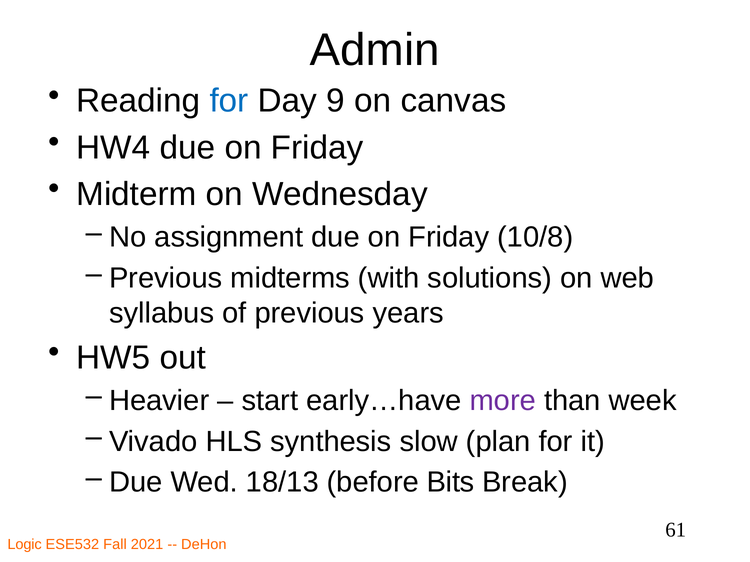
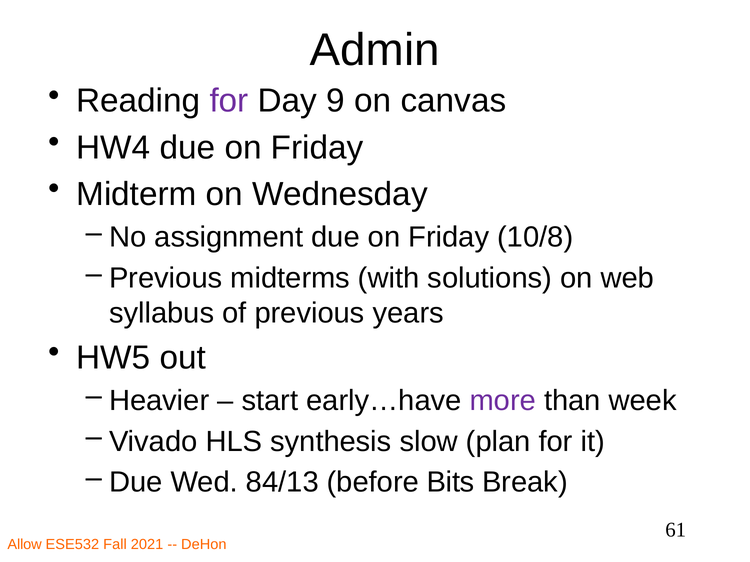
for colour: blue -> purple (229, 101)
18/13: 18/13 -> 84/13 (282, 483)
Logic: Logic -> Allow (25, 545)
